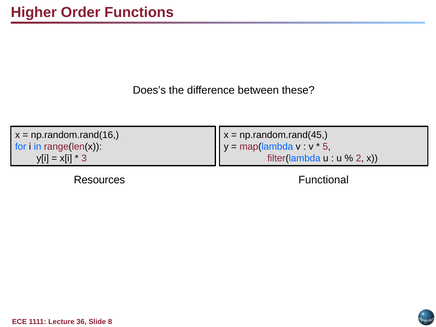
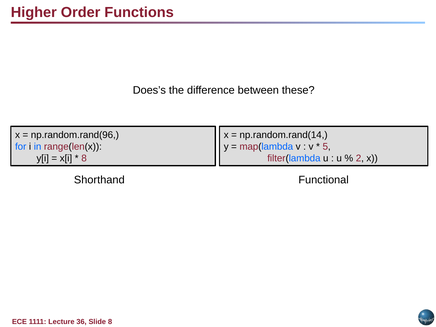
np.random.rand(16: np.random.rand(16 -> np.random.rand(96 (75, 135)
np.random.rand(45: np.random.rand(45 -> np.random.rand(14 (284, 135)
3: 3 -> 8 (84, 158)
Resources: Resources -> Shorthand (99, 180)
